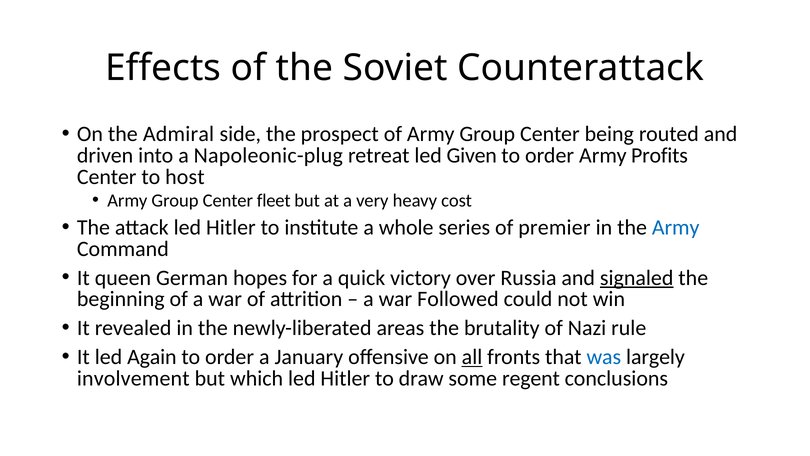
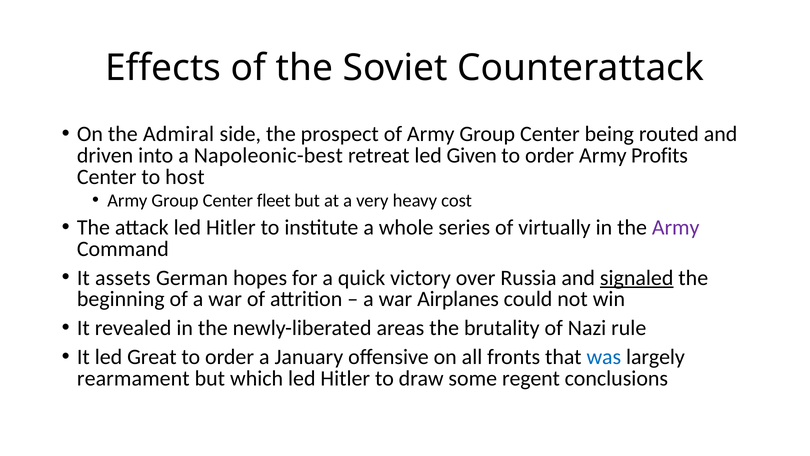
Napoleonic-plug: Napoleonic-plug -> Napoleonic-best (268, 155)
premier: premier -> virtually (554, 227)
Army colour: blue -> purple (676, 227)
queen: queen -> assets (123, 278)
Followed: Followed -> Airplanes (458, 299)
Again: Again -> Great (152, 357)
all underline: present -> none (472, 357)
involvement: involvement -> rearmament (133, 378)
